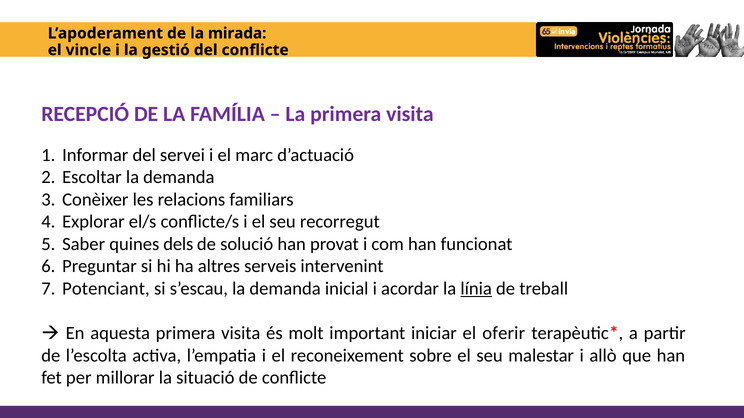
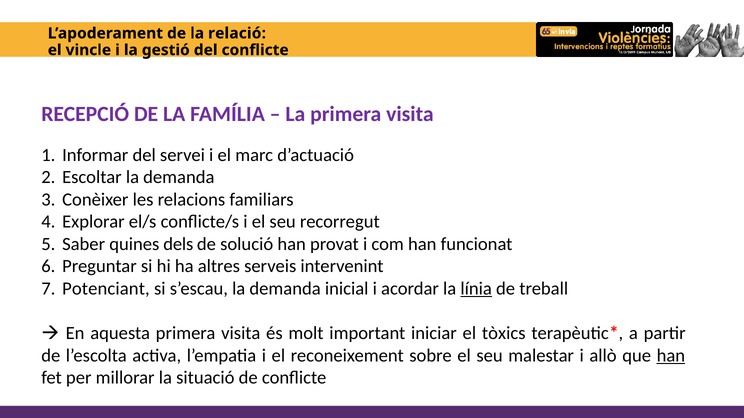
mirada: mirada -> relació (237, 33)
oferir: oferir -> tòxics (504, 334)
han underline: none -> present (671, 356)
